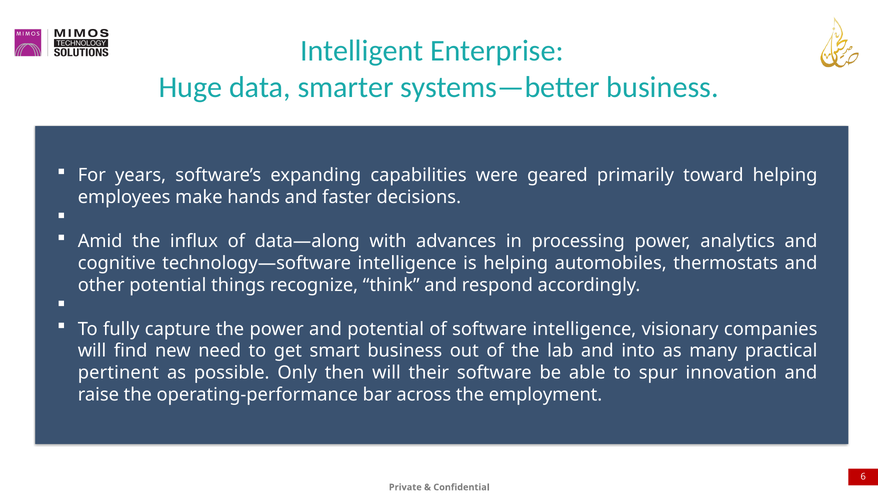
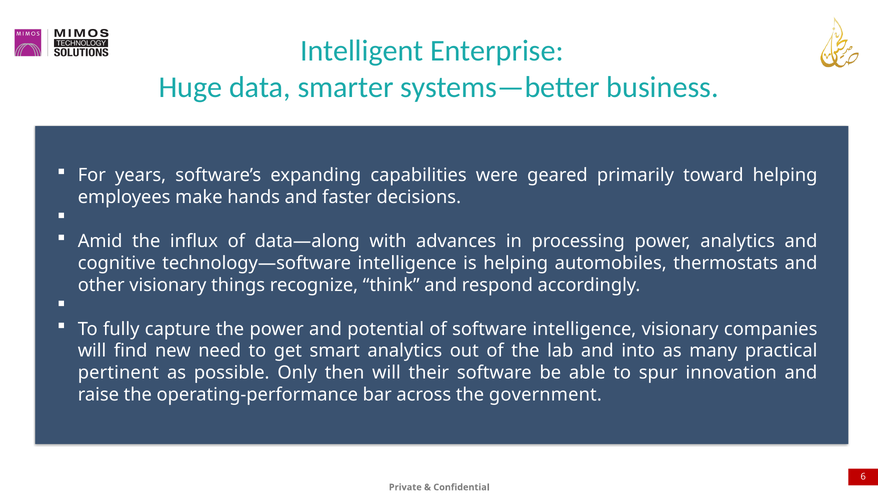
other potential: potential -> visionary (168, 285)
smart business: business -> analytics (405, 351)
employment: employment -> government (545, 395)
